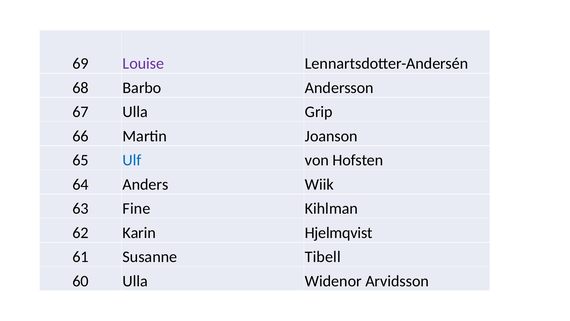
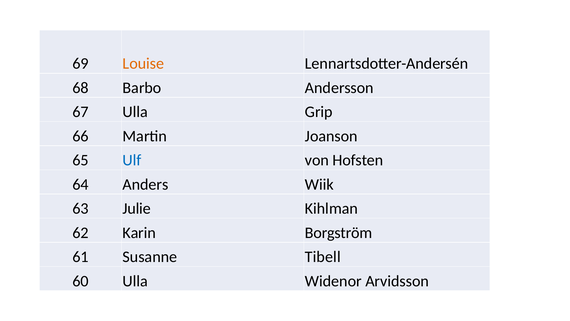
Louise colour: purple -> orange (143, 64)
Fine: Fine -> Julie (137, 208)
Hjelmqvist: Hjelmqvist -> Borgström (339, 233)
